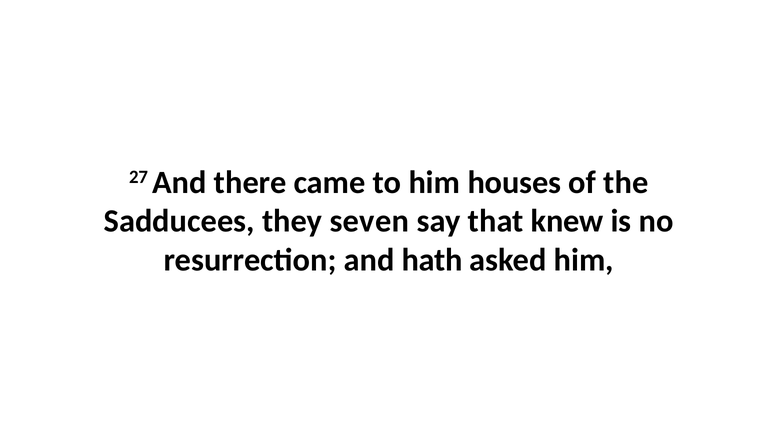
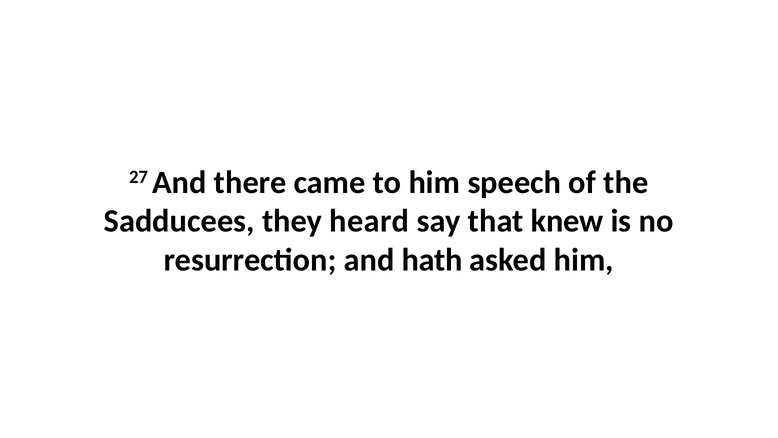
houses: houses -> speech (514, 182)
seven: seven -> heard (369, 221)
